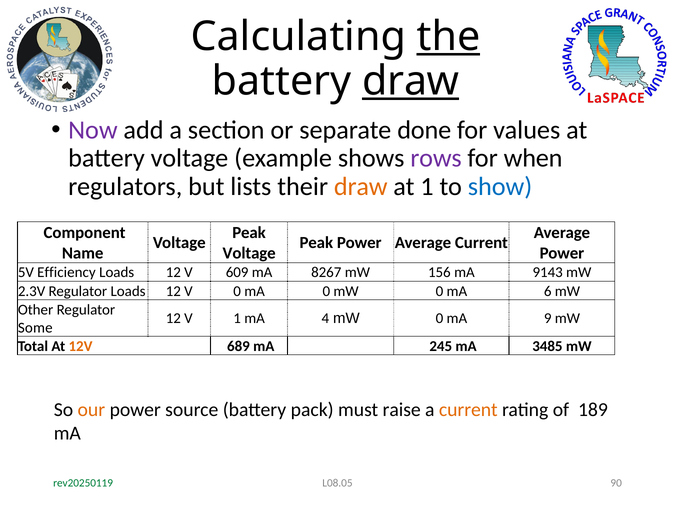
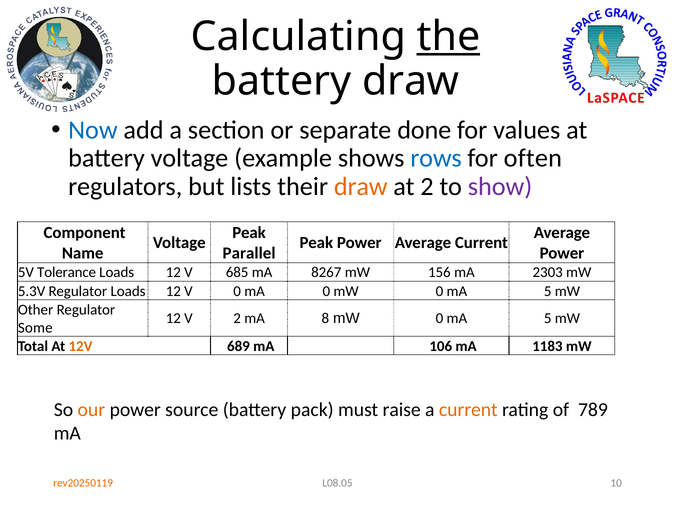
draw underline: present -> none (411, 81)
Now colour: purple -> blue (93, 130)
rows colour: purple -> blue (436, 158)
when: when -> often (533, 158)
at 1: 1 -> 2 (427, 187)
show colour: blue -> purple (500, 187)
Voltage: Voltage -> Parallel (249, 253)
Efficiency: Efficiency -> Tolerance (67, 273)
609: 609 -> 685 (237, 273)
9143: 9143 -> 2303 (548, 273)
2.3V: 2.3V -> 5.3V (32, 291)
6: 6 -> 5 (548, 291)
V 1: 1 -> 2 (237, 319)
4: 4 -> 8 (325, 319)
9: 9 -> 5 (548, 319)
245: 245 -> 106 (441, 346)
3485: 3485 -> 1183 (547, 346)
189: 189 -> 789 (593, 410)
90: 90 -> 10 (616, 483)
rev20250119 colour: green -> orange (83, 483)
